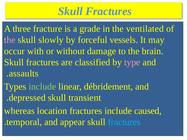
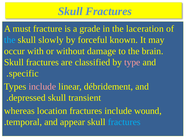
three: three -> must (22, 29)
ventilated: ventilated -> laceration (145, 29)
the colour: pink -> light blue (10, 40)
vessels: vessels -> known (124, 40)
assaults: assaults -> specific (24, 74)
include colour: light green -> pink (42, 87)
caused: caused -> wound (148, 111)
